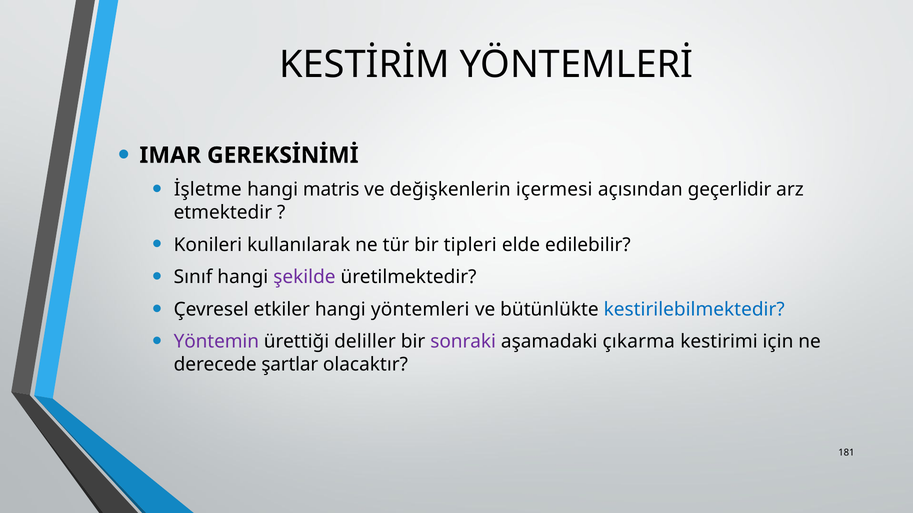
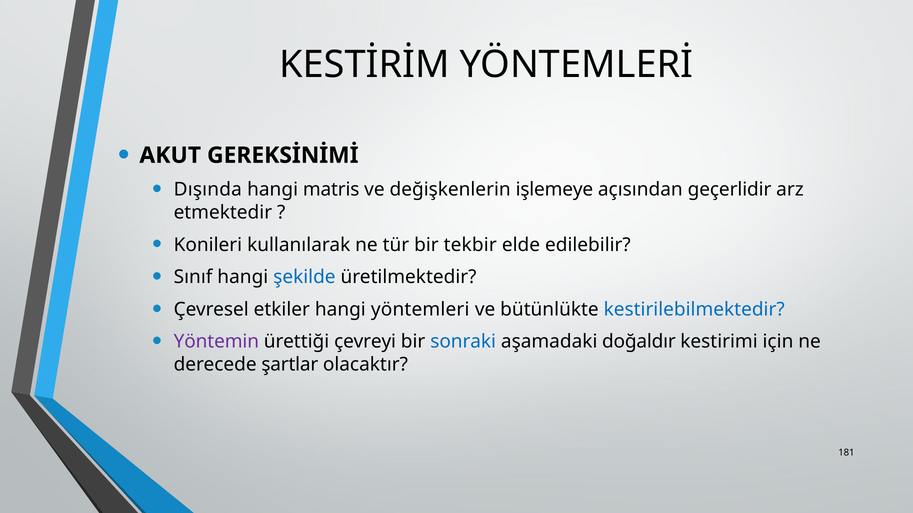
IMAR: IMAR -> AKUT (170, 155)
İşletme: İşletme -> Dışında (208, 190)
içermesi: içermesi -> işlemeye (554, 190)
tipleri: tipleri -> tekbir (470, 245)
şekilde colour: purple -> blue (304, 277)
deliller: deliller -> çevreyi (365, 342)
sonraki colour: purple -> blue (463, 342)
çıkarma: çıkarma -> doğaldır (639, 342)
